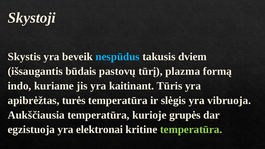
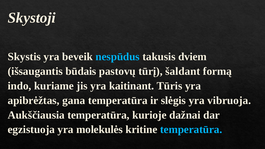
plazma: plazma -> šaldant (183, 71)
turės: turės -> gana (74, 100)
grupės: grupės -> dažnai (185, 115)
elektronai: elektronai -> molekulės (100, 130)
temperatūra colour: light green -> light blue (191, 130)
